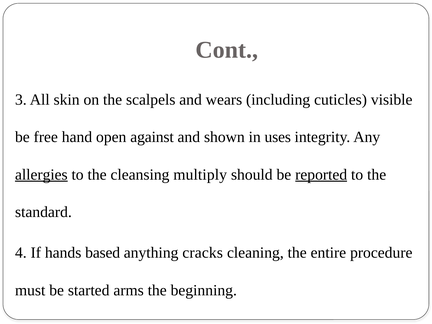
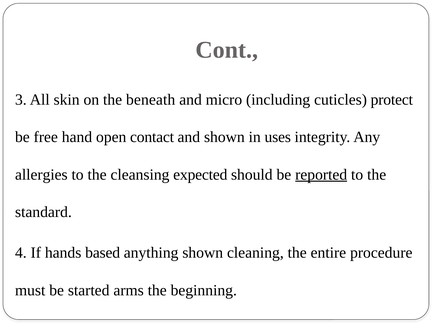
scalpels: scalpels -> beneath (151, 100)
wears: wears -> micro (224, 100)
visible: visible -> protect (392, 100)
against: against -> contact (152, 137)
allergies underline: present -> none (41, 175)
multiply: multiply -> expected (200, 175)
anything cracks: cracks -> shown (203, 253)
